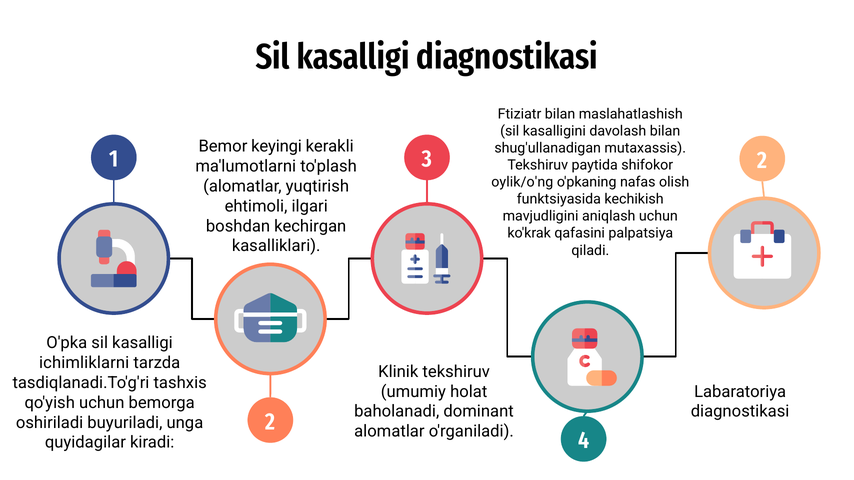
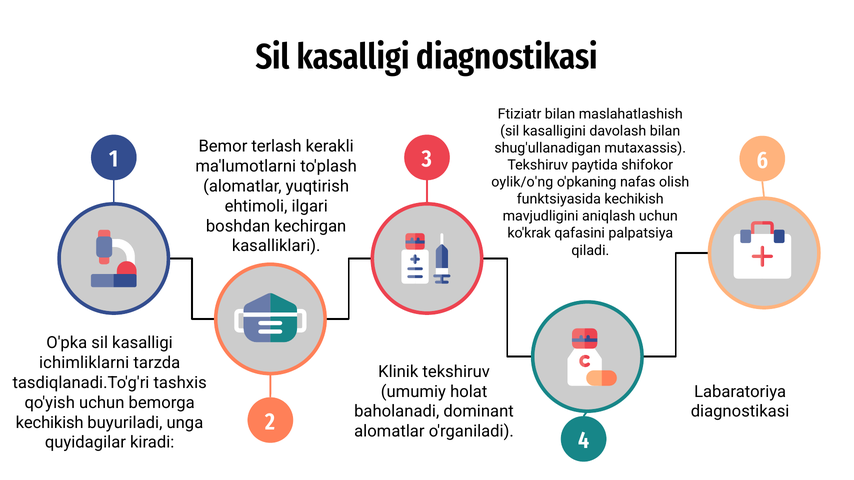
keyingi: keyingi -> terlash (277, 146)
1 2: 2 -> 6 (762, 160)
oshiriladi: oshiriladi -> kechikish (50, 423)
